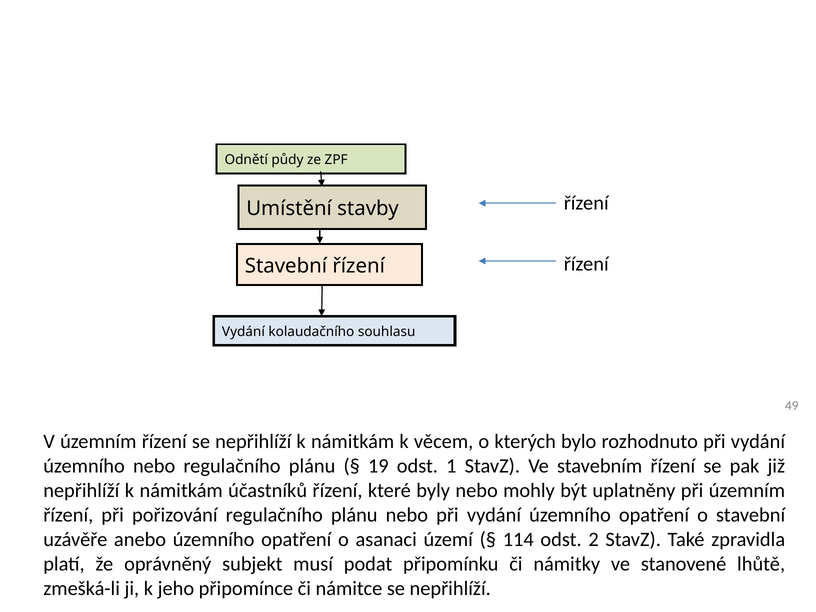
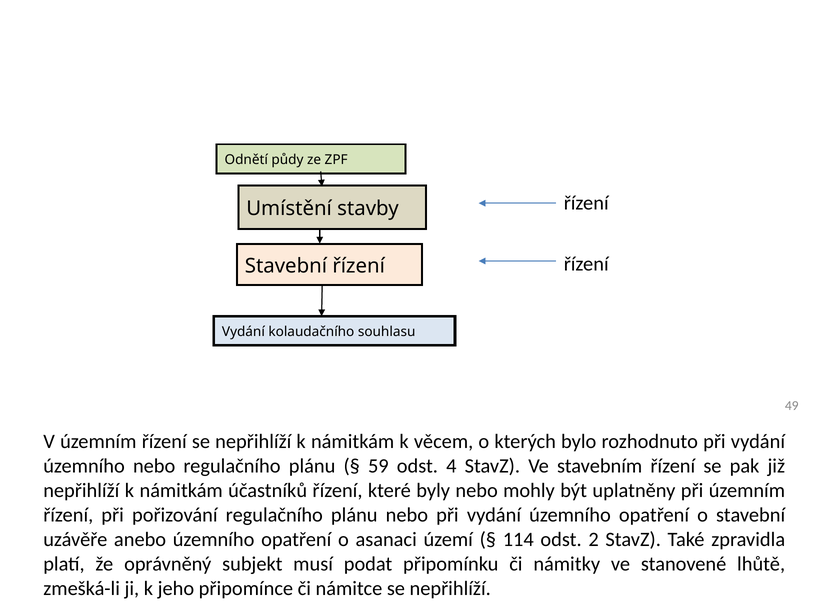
19: 19 -> 59 (378, 466)
1: 1 -> 4 (451, 466)
